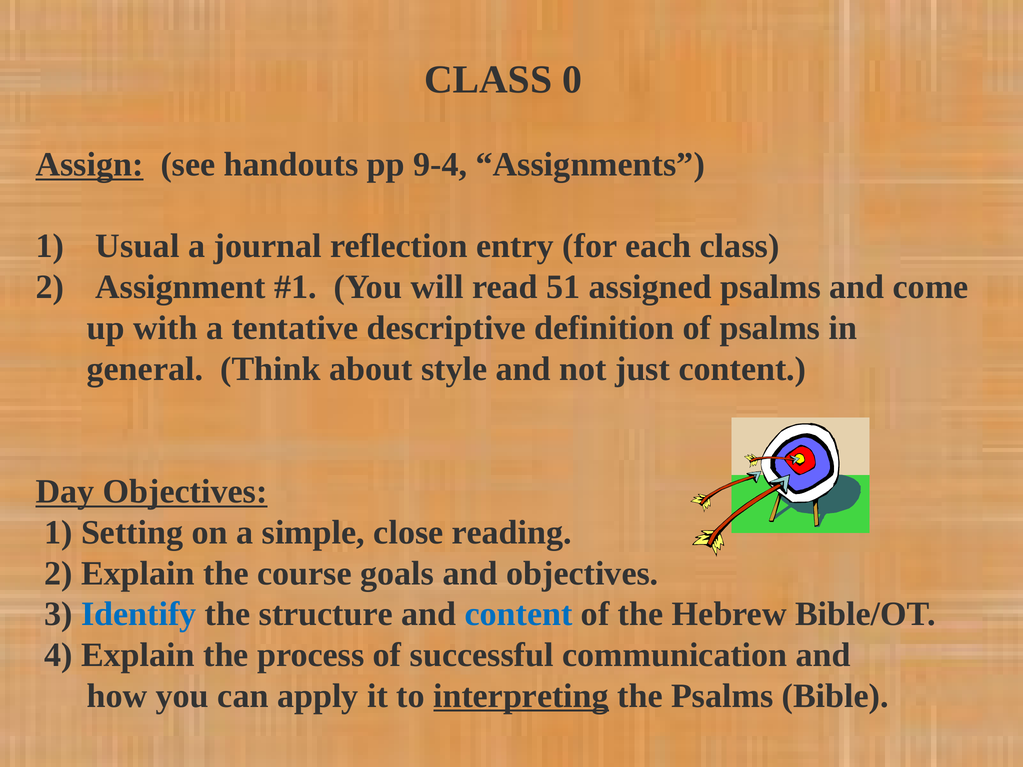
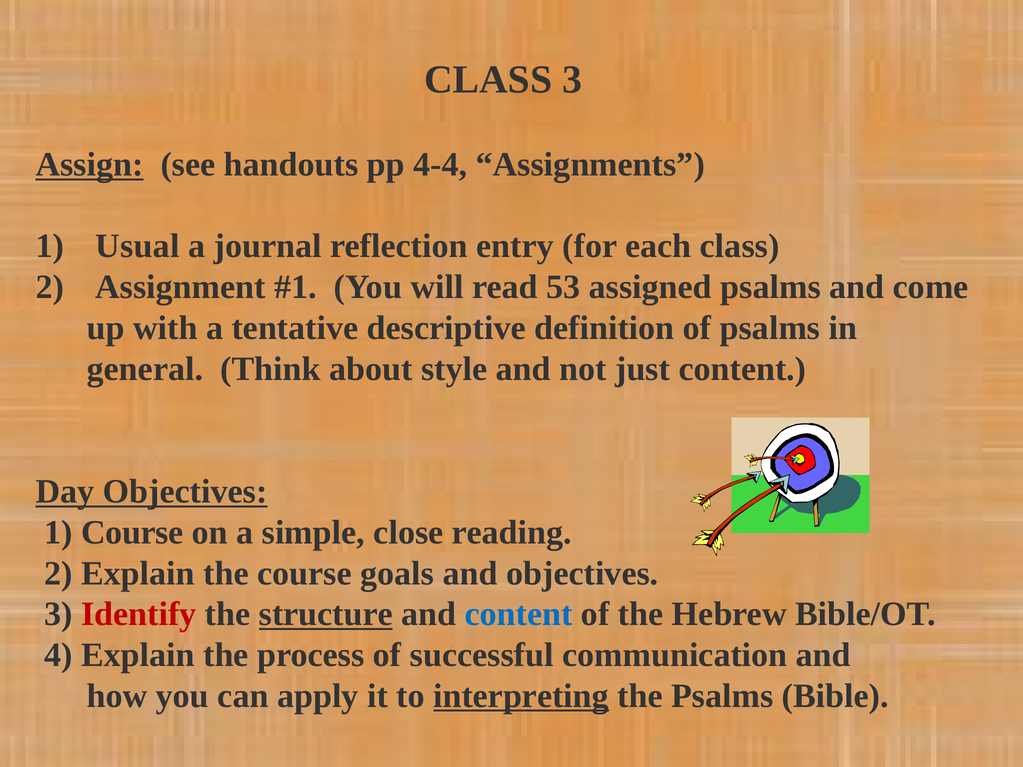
CLASS 0: 0 -> 3 (572, 79)
9-4: 9-4 -> 4-4 (440, 164)
51: 51 -> 53 (563, 287)
1 Setting: Setting -> Course (132, 533)
Identify colour: blue -> red (139, 614)
structure underline: none -> present (326, 614)
